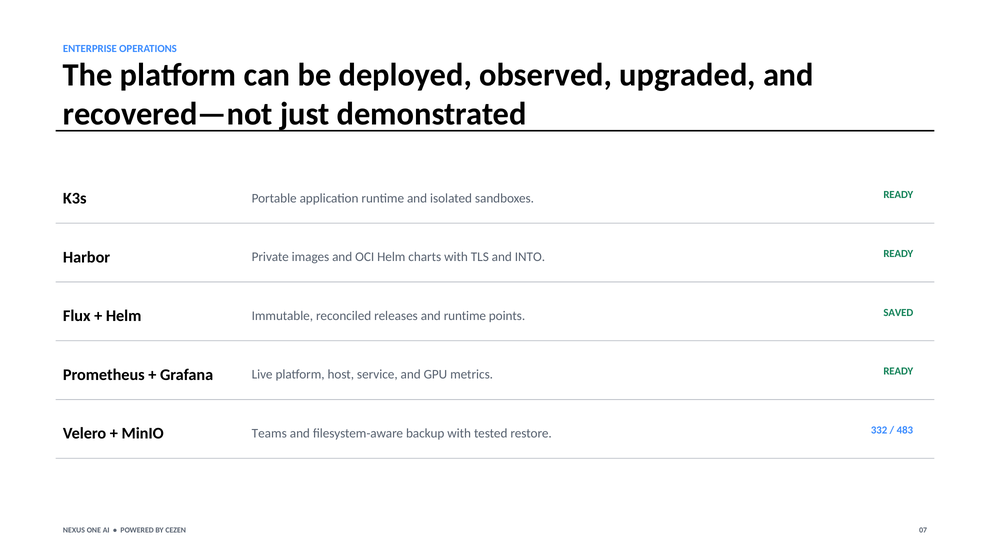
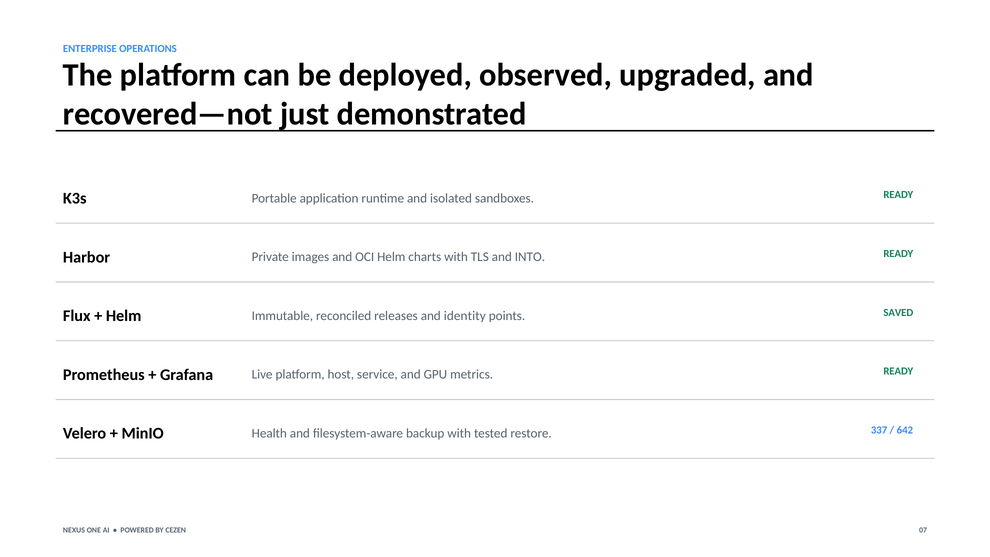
and runtime: runtime -> identity (465, 316)
Teams: Teams -> Health (269, 433)
332: 332 -> 337 (879, 430)
483: 483 -> 642 (905, 430)
